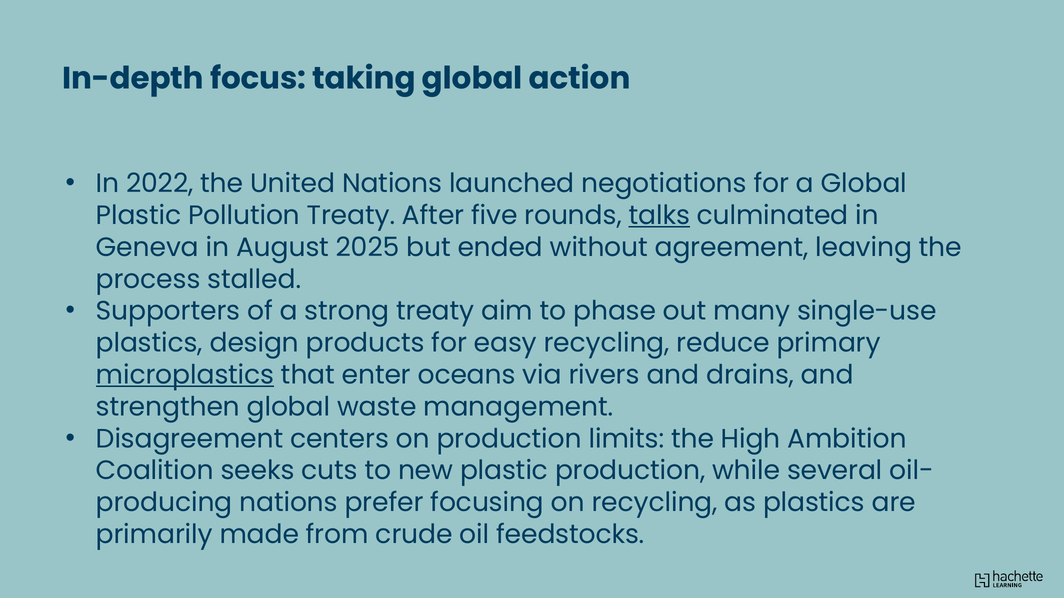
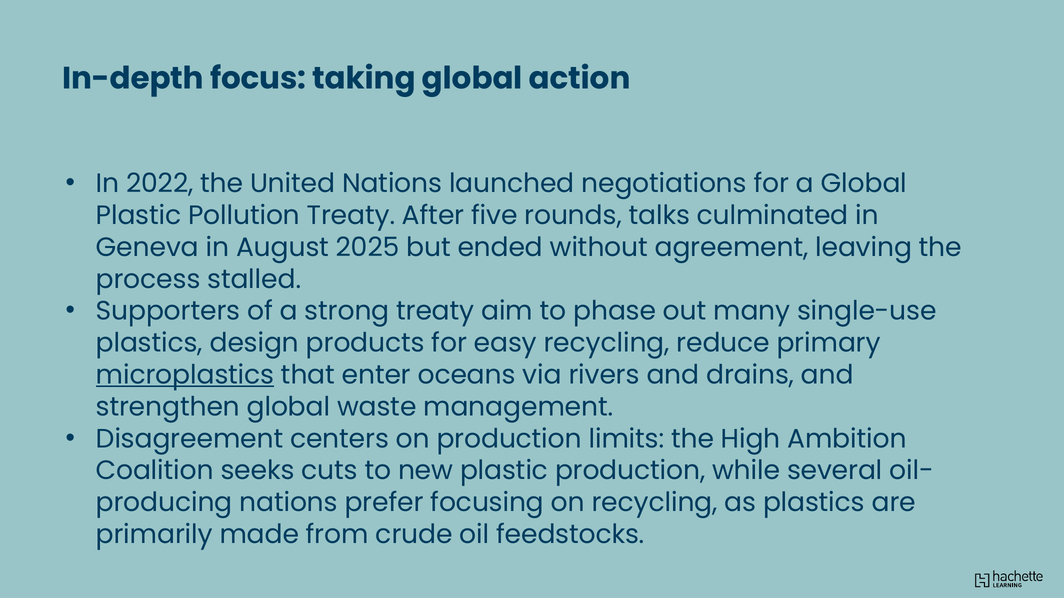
talks underline: present -> none (659, 216)
